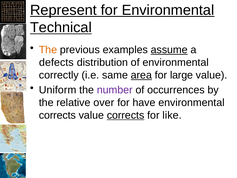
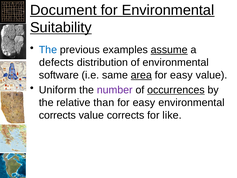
Represent: Represent -> Document (63, 10)
Technical: Technical -> Suitability (61, 27)
The colour: orange -> blue (48, 50)
correctly: correctly -> software (59, 75)
large: large -> easy (181, 75)
occurrences underline: none -> present (176, 90)
over: over -> than (104, 102)
have: have -> easy (144, 102)
corrects underline: present -> none (126, 115)
